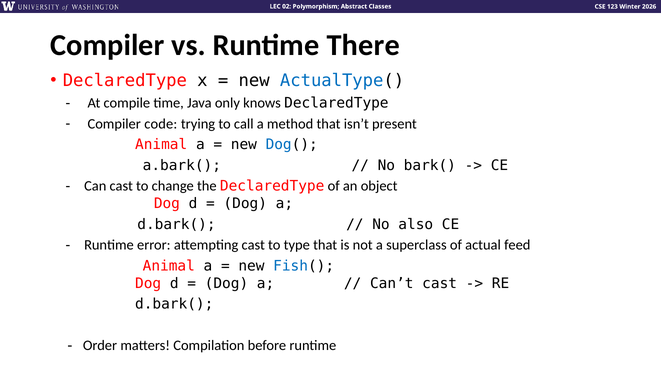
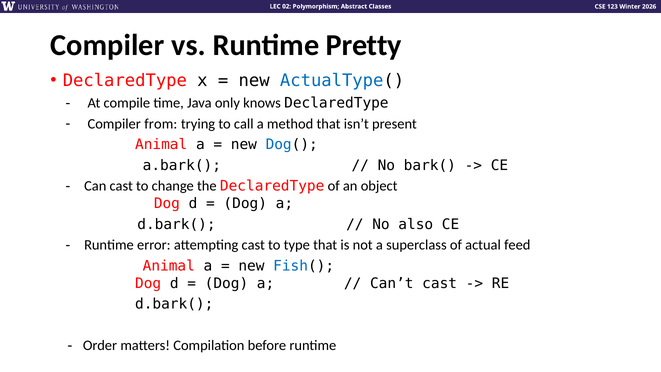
There: There -> Pretty (364, 45)
code: code -> from (161, 124)
